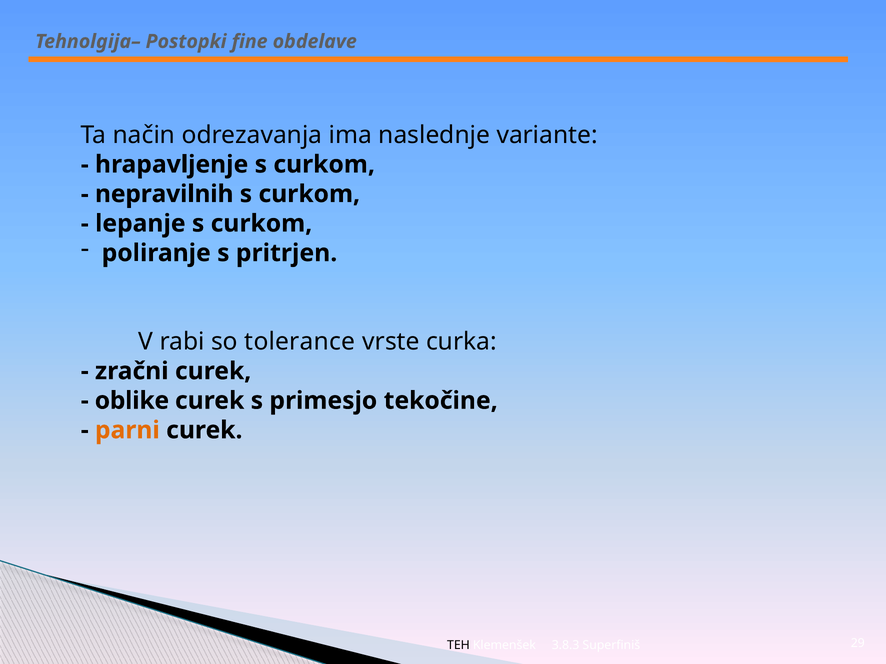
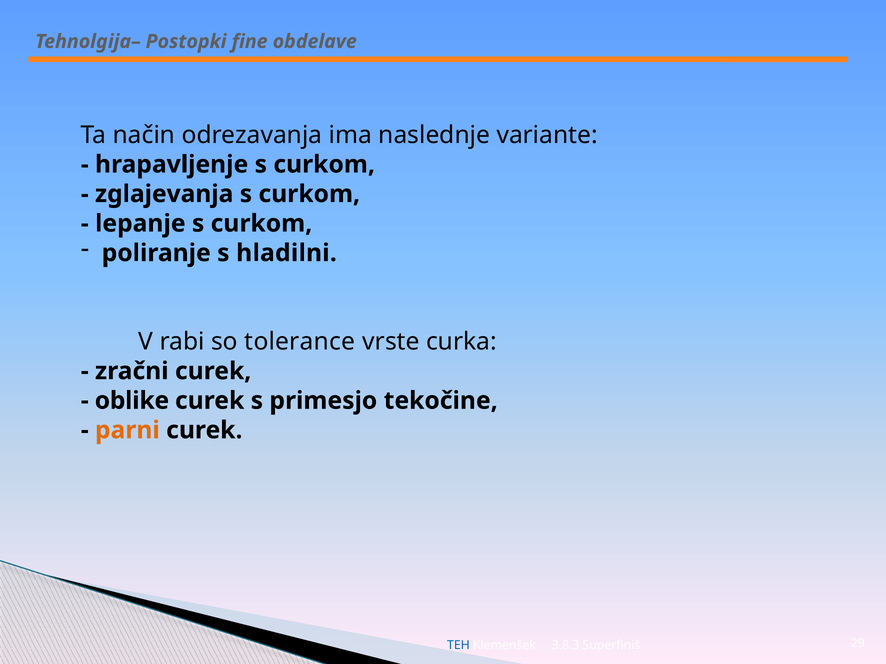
nepravilnih: nepravilnih -> zglajevanja (164, 194)
pritrjen: pritrjen -> hladilni (287, 253)
TEH colour: black -> blue (458, 645)
